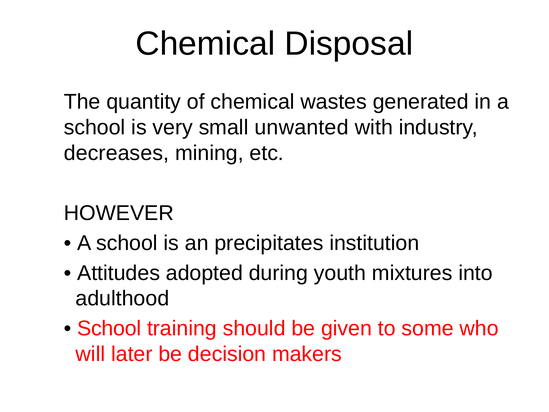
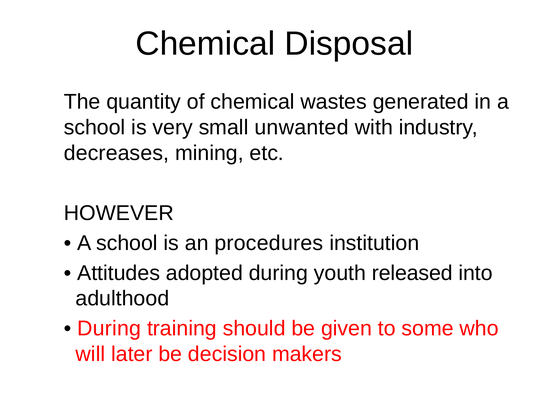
precipitates: precipitates -> procedures (269, 243)
mixtures: mixtures -> released (412, 273)
School: School -> During (109, 328)
